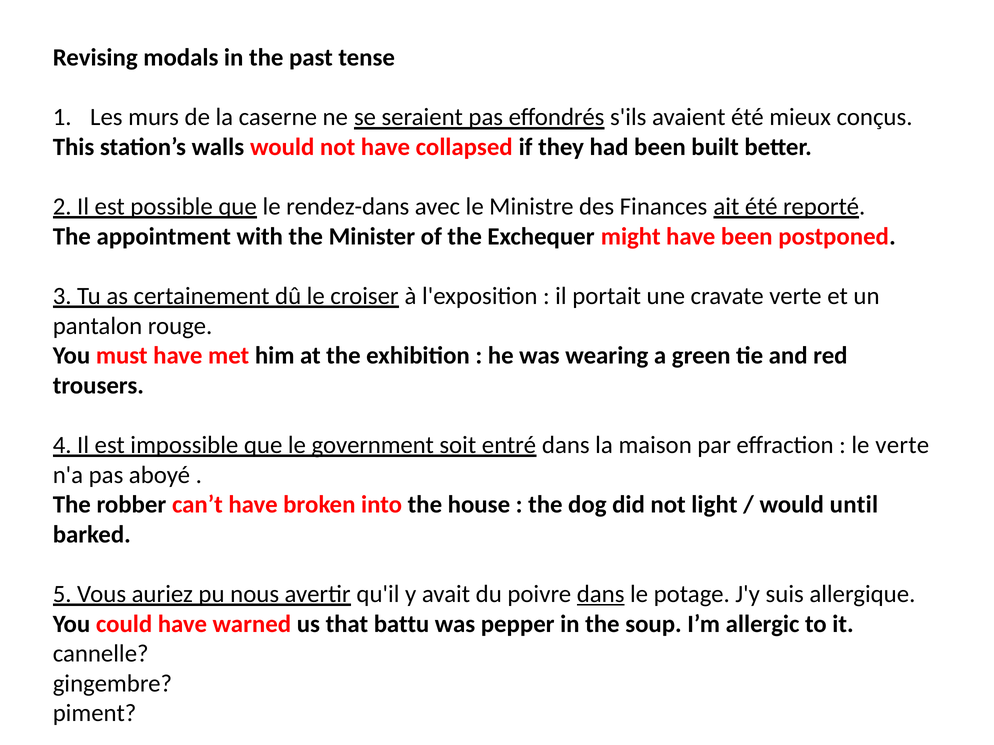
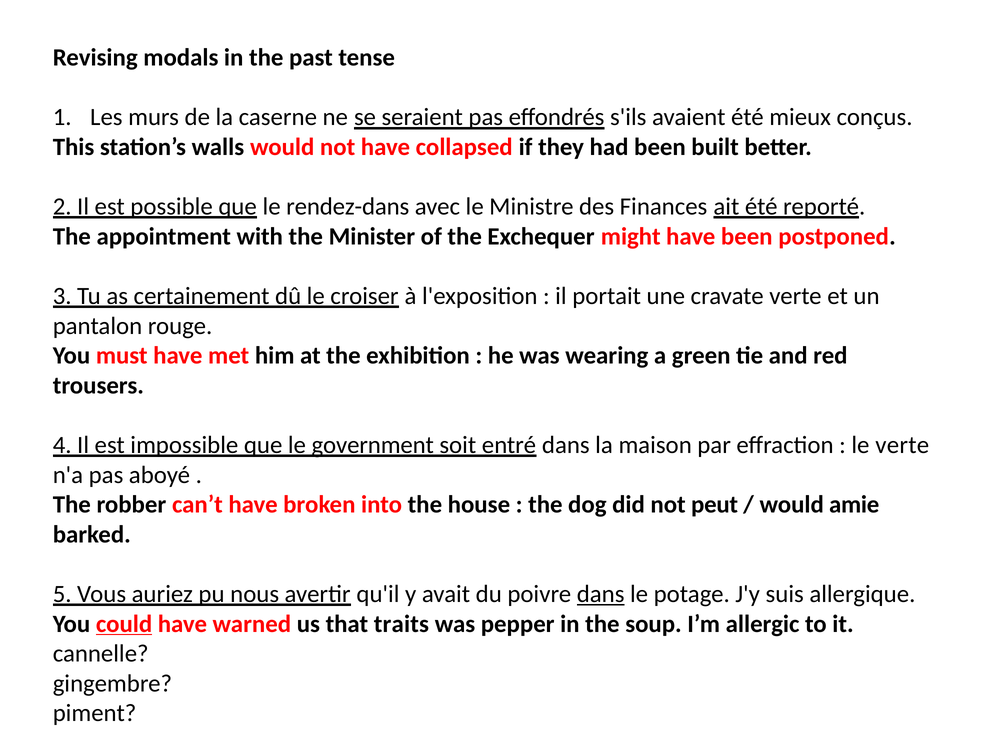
light: light -> peut (715, 505)
until: until -> amie (854, 505)
could underline: none -> present (124, 624)
battu: battu -> traits (401, 624)
